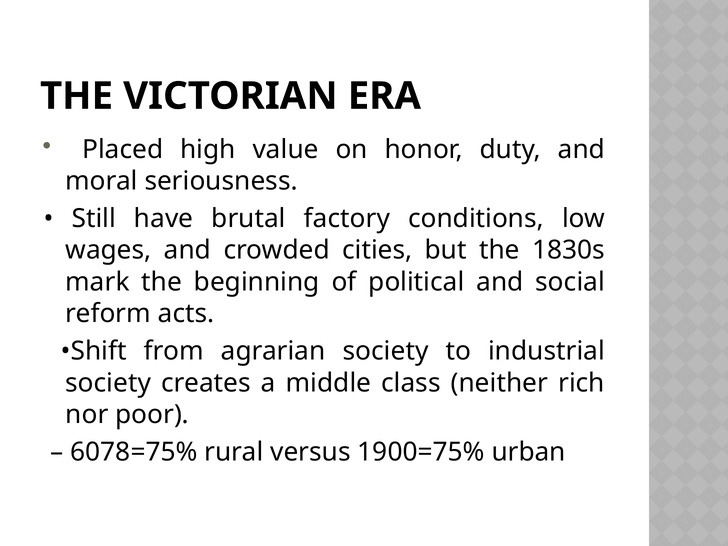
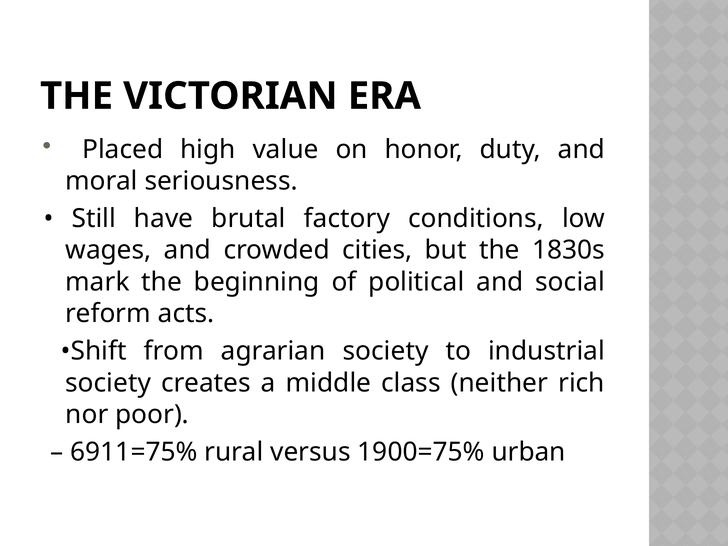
6078=75%: 6078=75% -> 6911=75% (134, 452)
